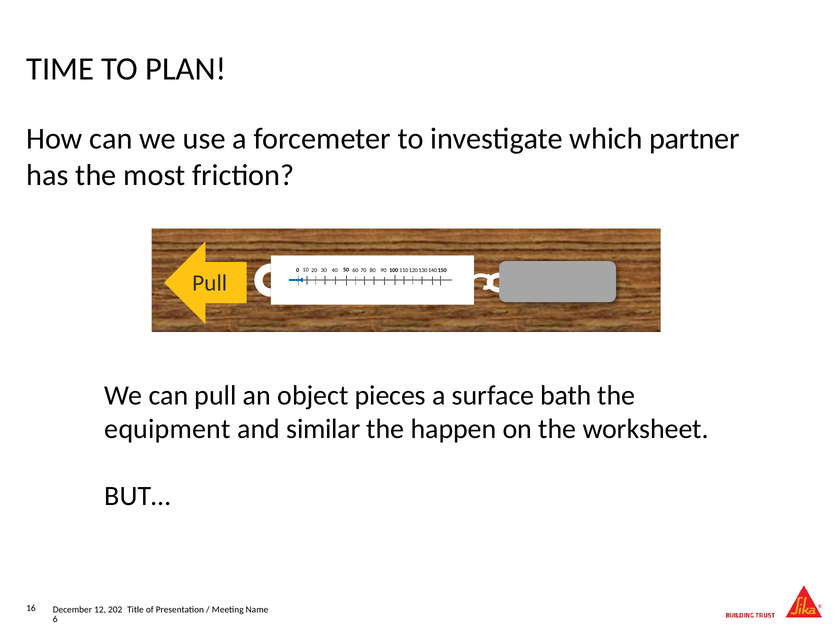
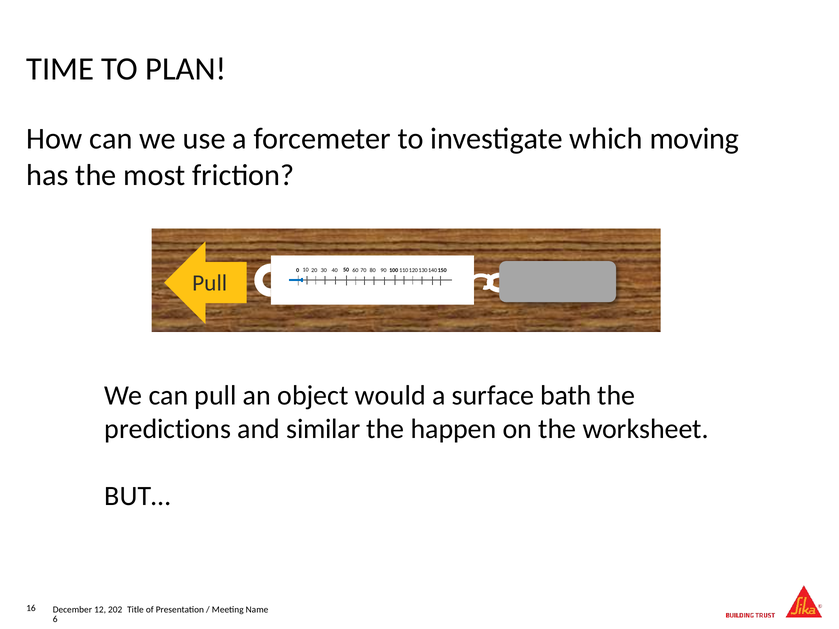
partner: partner -> moving (694, 139)
pieces: pieces -> would (390, 395)
equipment: equipment -> predictions (168, 429)
